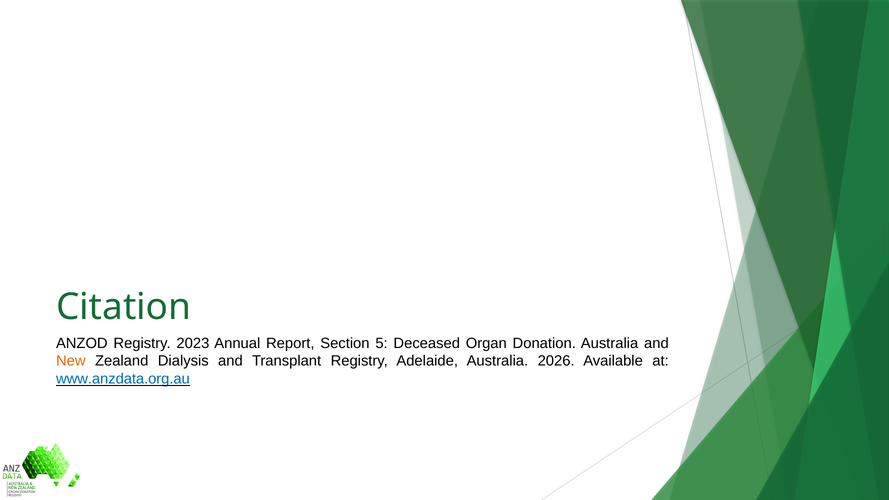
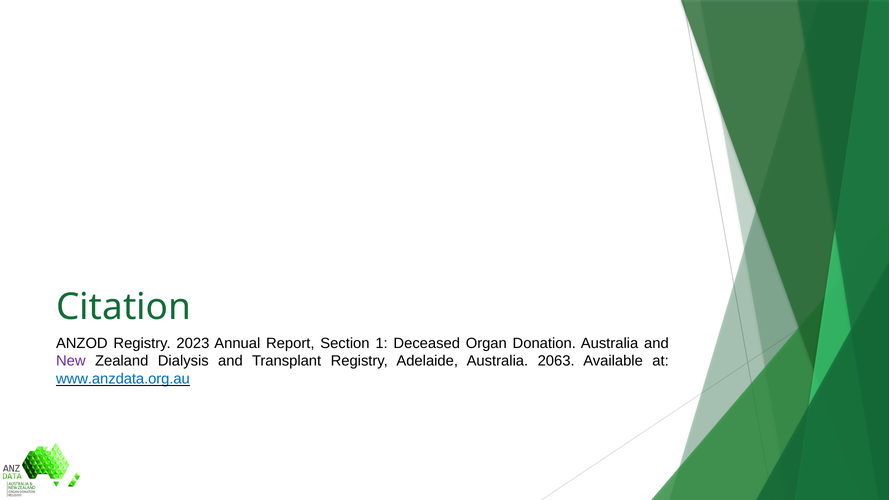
5: 5 -> 1 (382, 343)
New colour: orange -> purple (71, 361)
2026: 2026 -> 2063 (556, 361)
